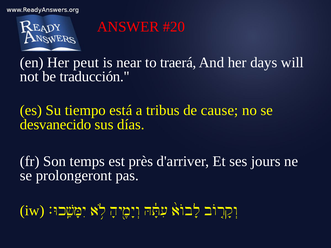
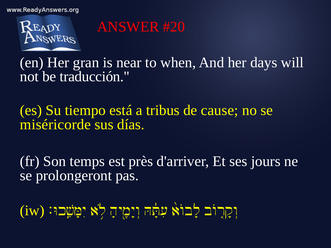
peut: peut -> gran (86, 63)
traerá: traerá -> when (178, 63)
desvanecido: desvanecido -> miséricorde (55, 125)
